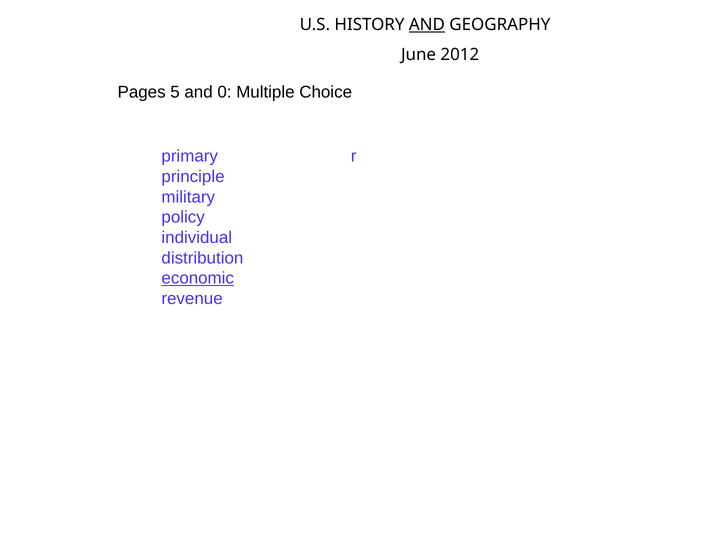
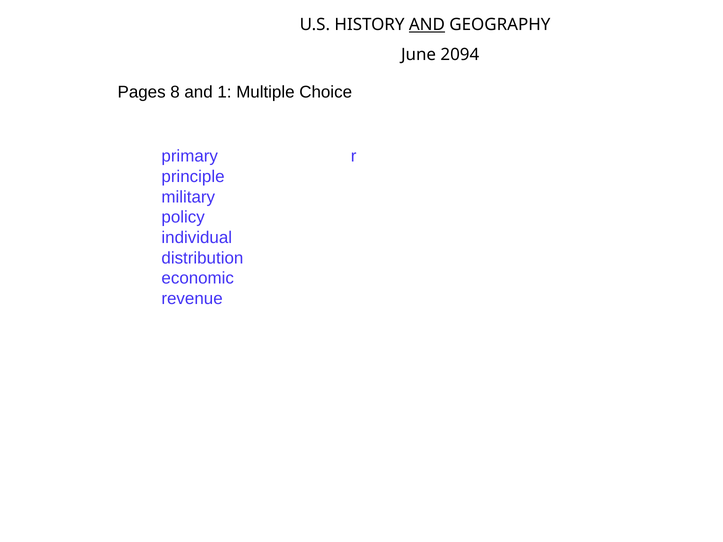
2012: 2012 -> 2094 (460, 55)
5: 5 -> 8 (175, 92)
0: 0 -> 1 (224, 92)
economic underline: present -> none (198, 278)
